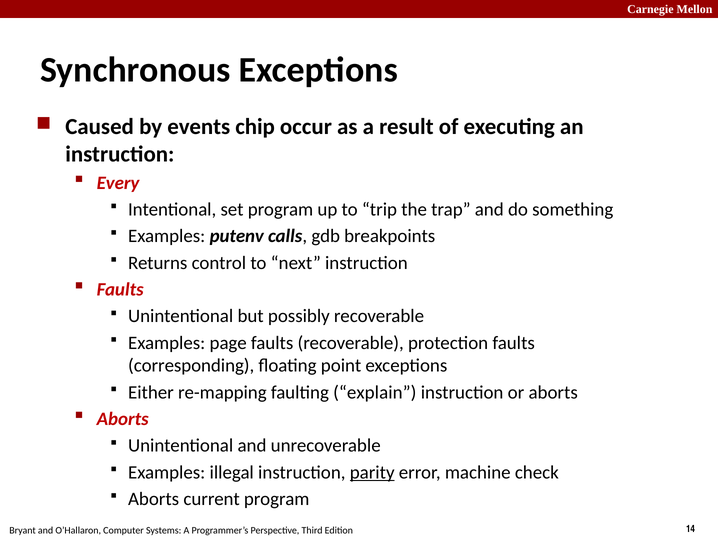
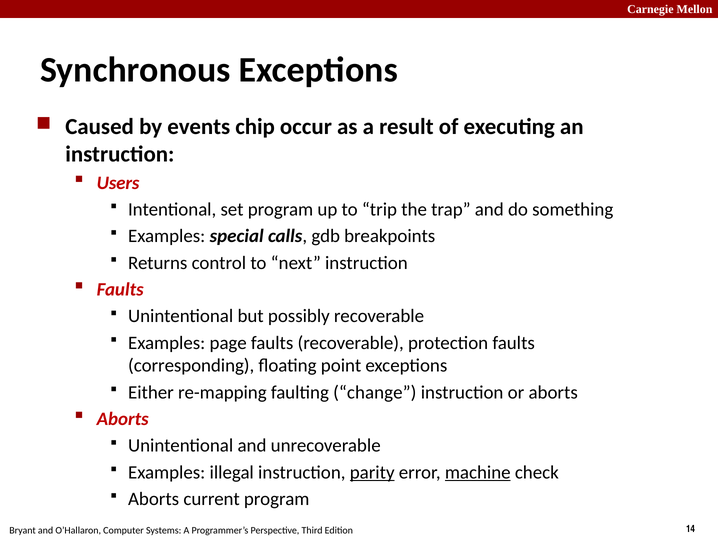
Every: Every -> Users (118, 183)
putenv: putenv -> special (237, 236)
explain: explain -> change (375, 393)
machine underline: none -> present (478, 473)
